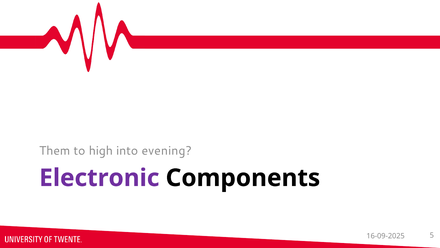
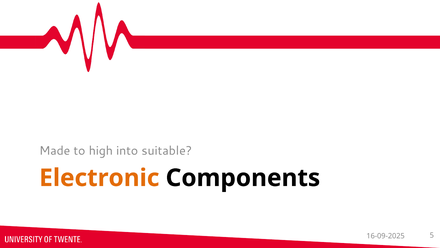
Them: Them -> Made (55, 150)
evening: evening -> suitable (167, 150)
Electronic colour: purple -> orange (99, 178)
